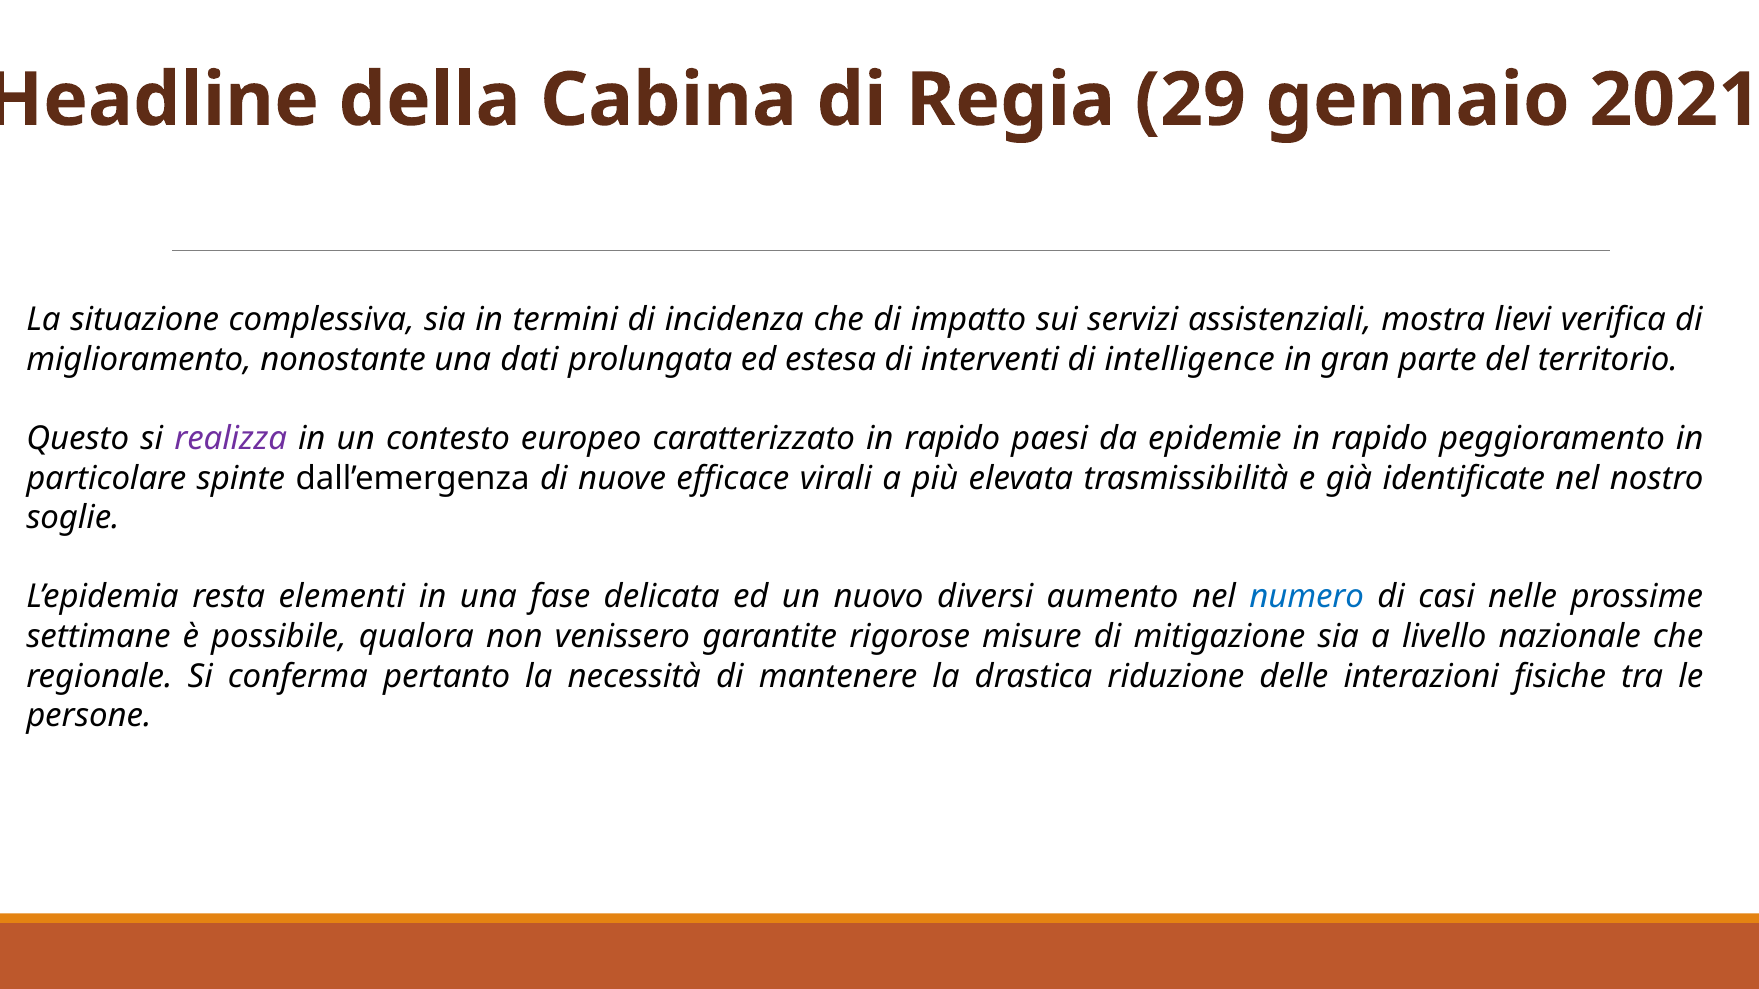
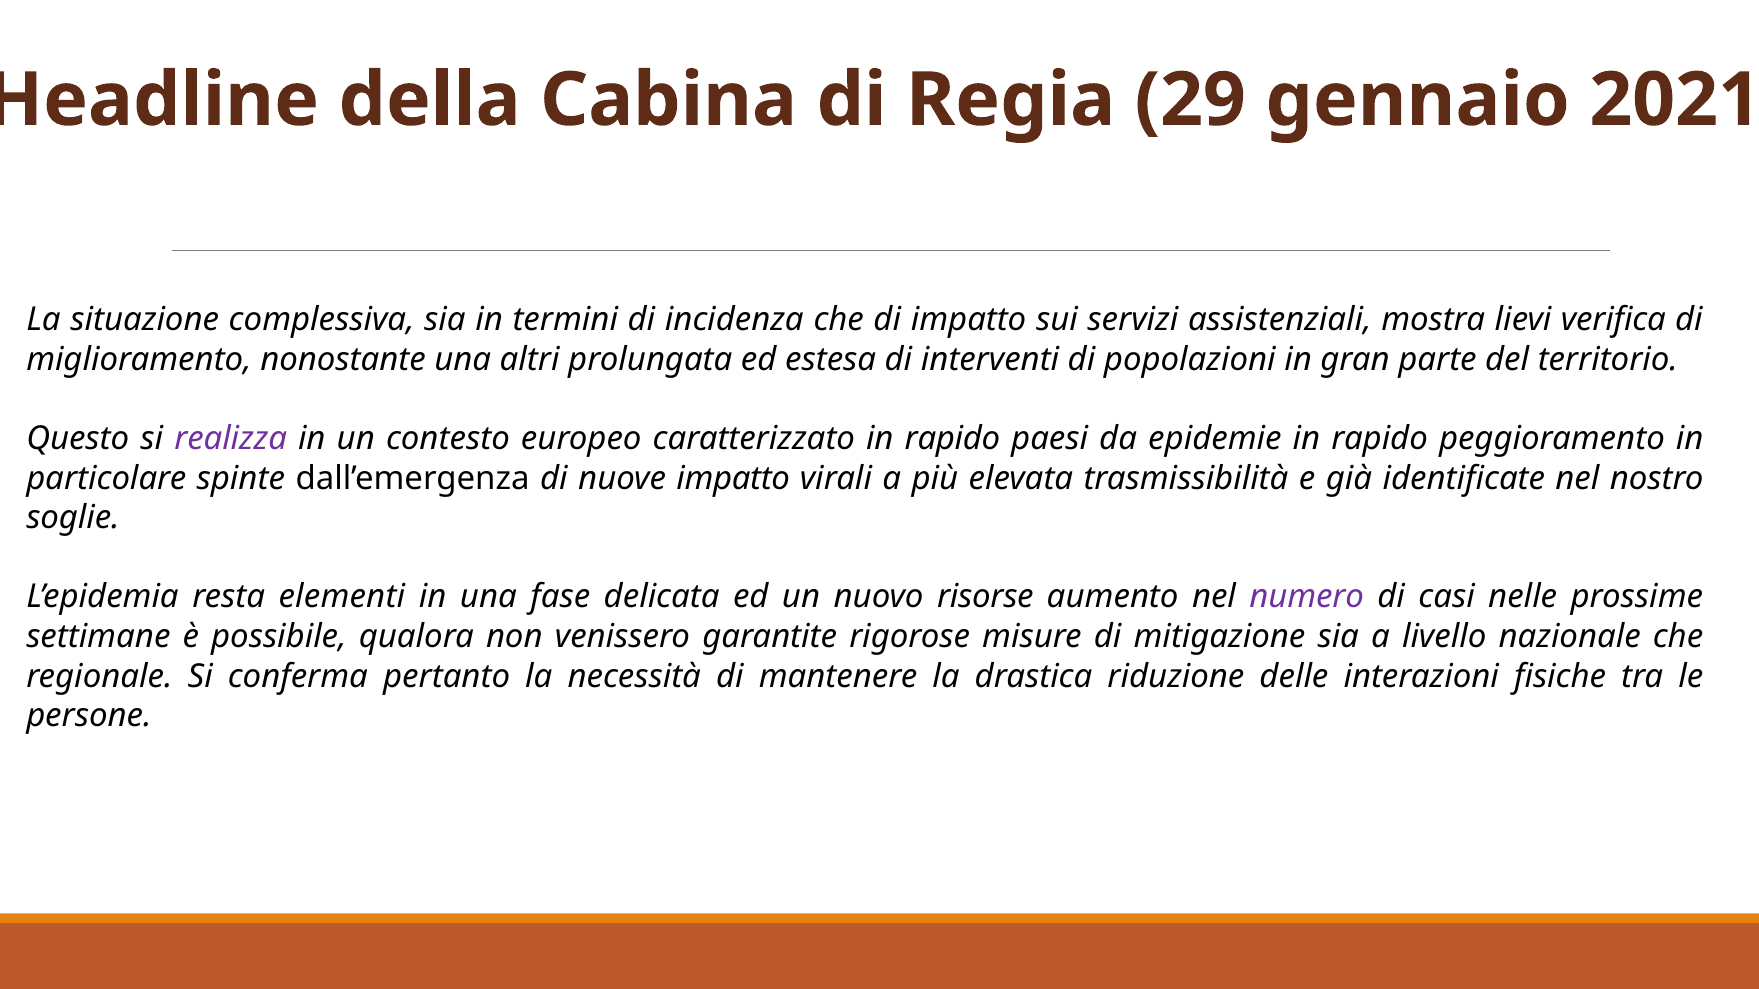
dati: dati -> altri (530, 360)
intelligence: intelligence -> popolazioni (1190, 360)
nuove efficace: efficace -> impatto (733, 479)
diversi: diversi -> risorse (985, 597)
numero colour: blue -> purple (1307, 597)
